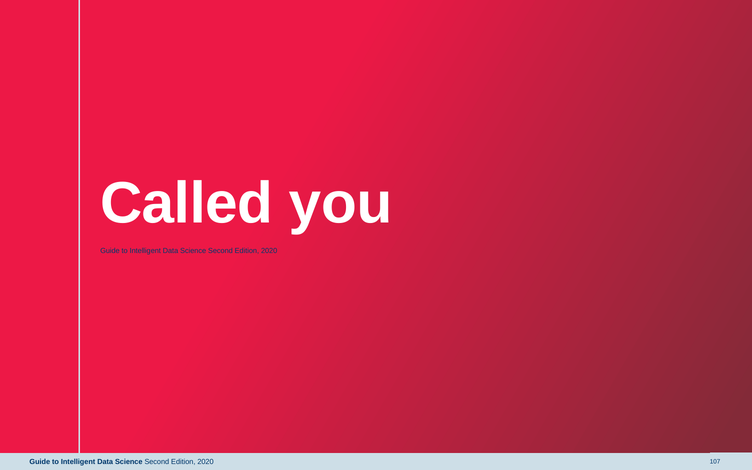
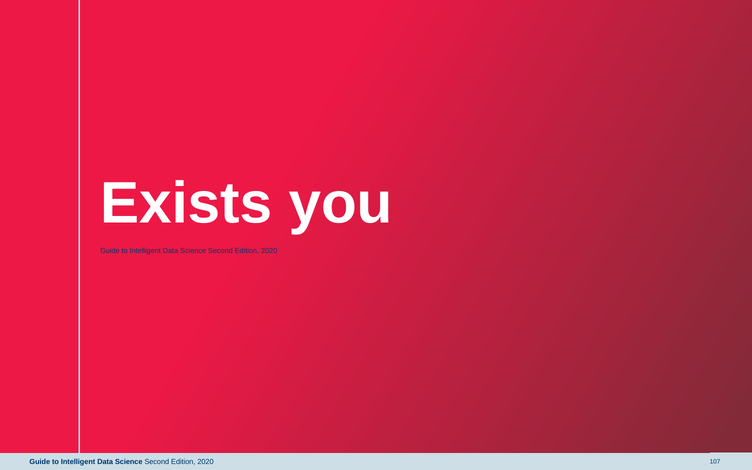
Called: Called -> Exists (186, 204)
